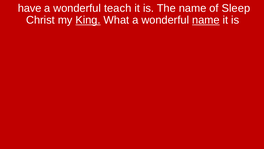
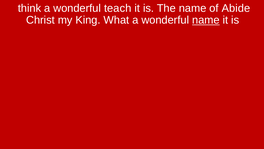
have: have -> think (30, 8)
Sleep: Sleep -> Abide (236, 8)
King underline: present -> none (88, 20)
